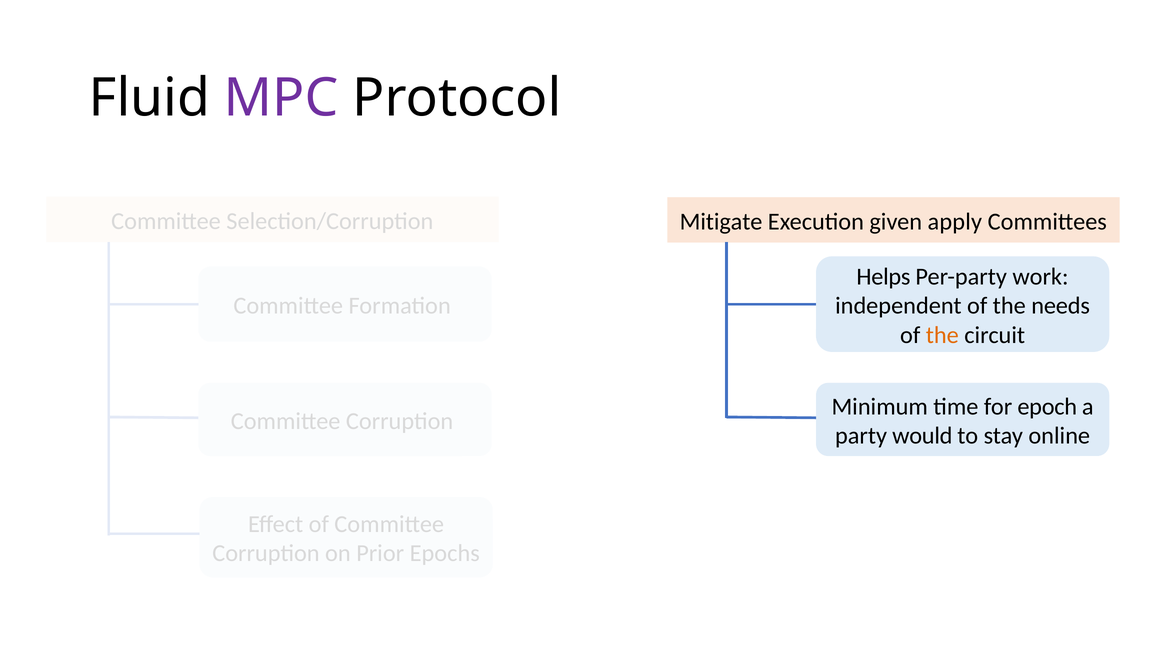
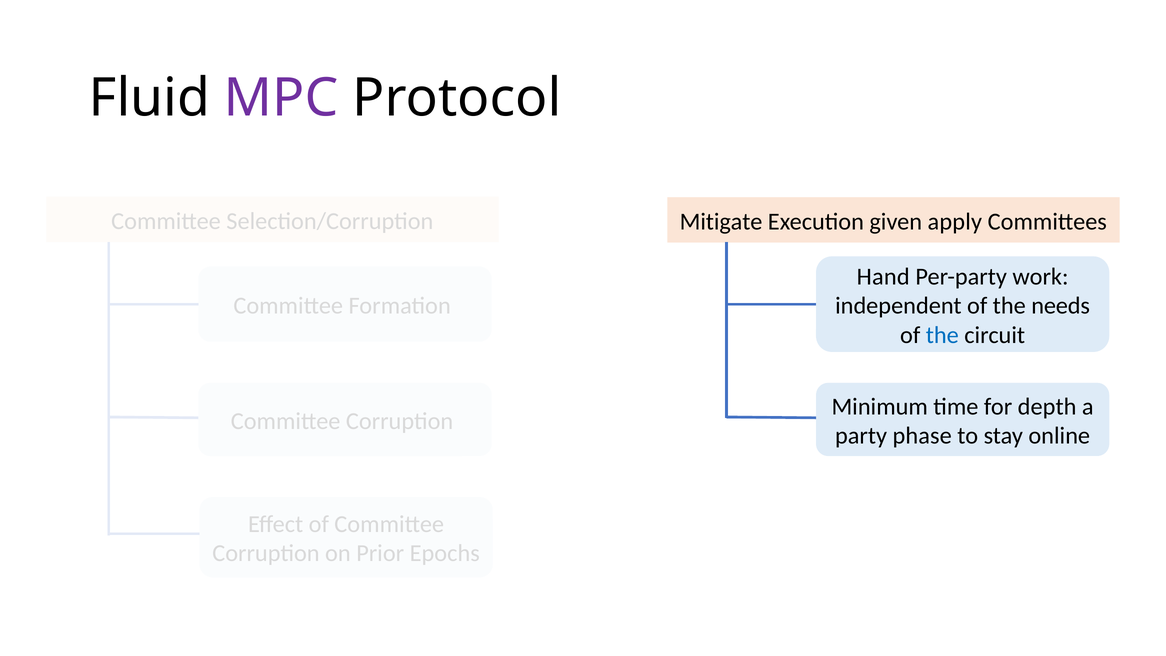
Helps: Helps -> Hand (883, 277)
the colour: orange -> blue (942, 335)
epoch: epoch -> depth (1047, 406)
would: would -> phase (922, 436)
